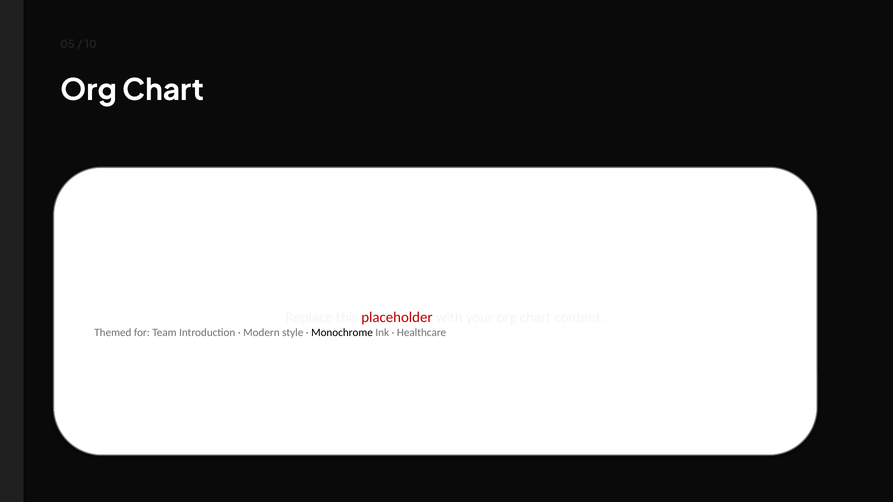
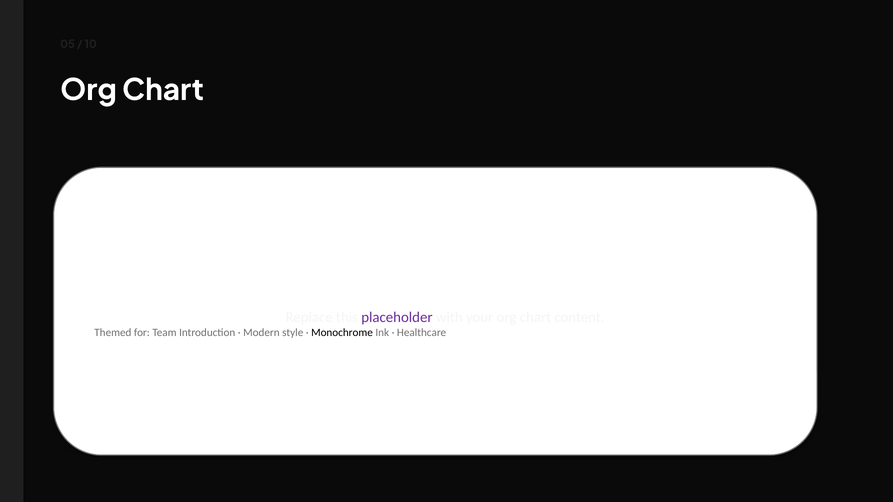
placeholder colour: red -> purple (397, 317)
